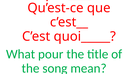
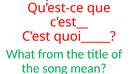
pour: pour -> from (51, 54)
